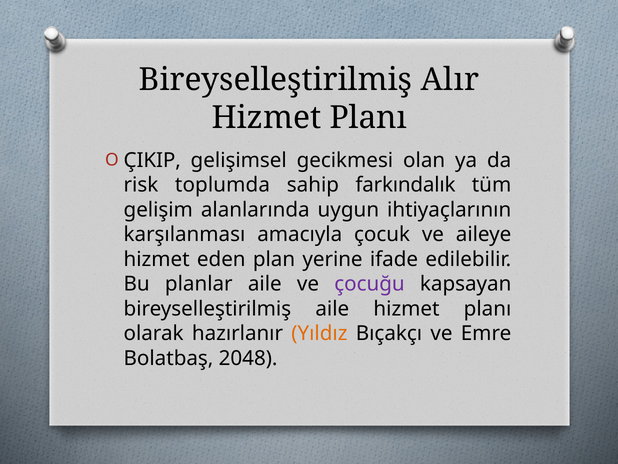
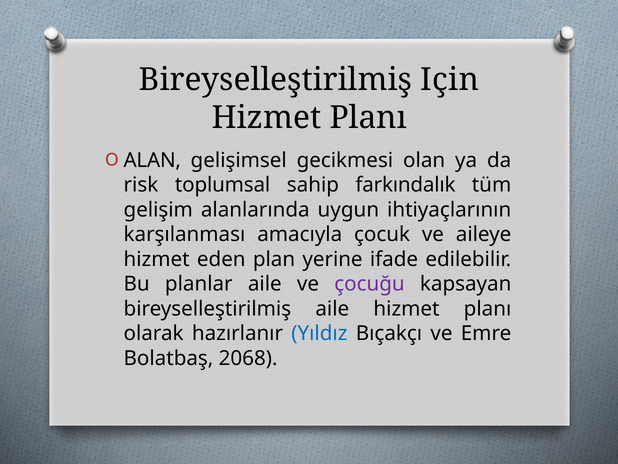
Alır: Alır -> Için (450, 80)
ÇIKIP: ÇIKIP -> ALAN (152, 160)
toplumda: toplumda -> toplumsal (223, 185)
Yıldız colour: orange -> blue (319, 333)
2048: 2048 -> 2068 (248, 358)
